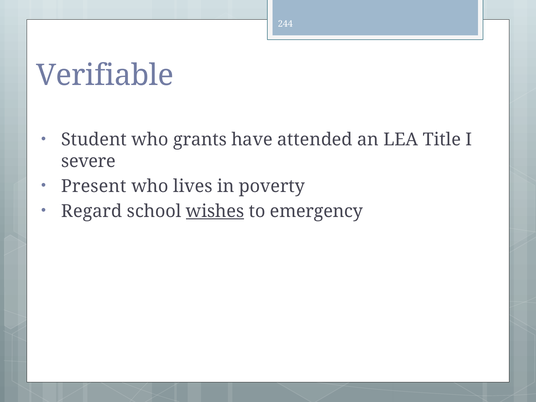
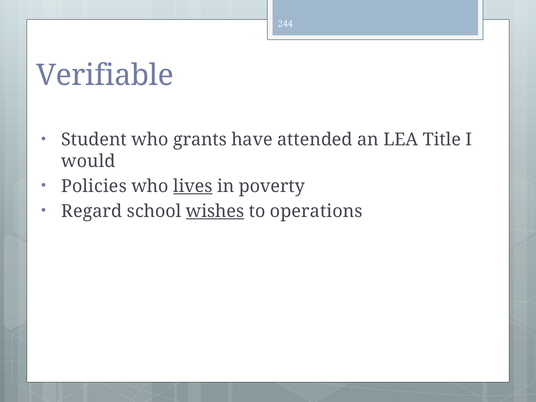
severe: severe -> would (88, 161)
Present: Present -> Policies (94, 186)
lives underline: none -> present (193, 186)
emergency: emergency -> operations (316, 211)
